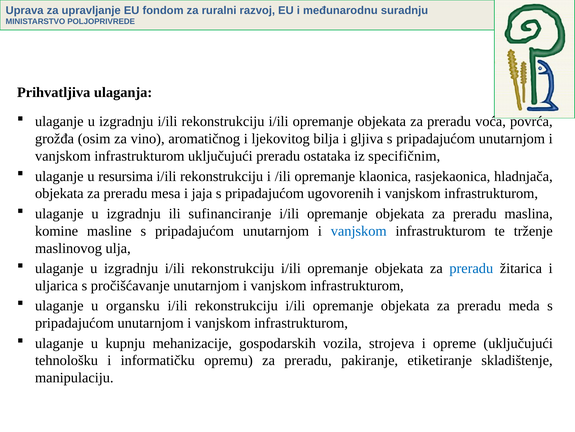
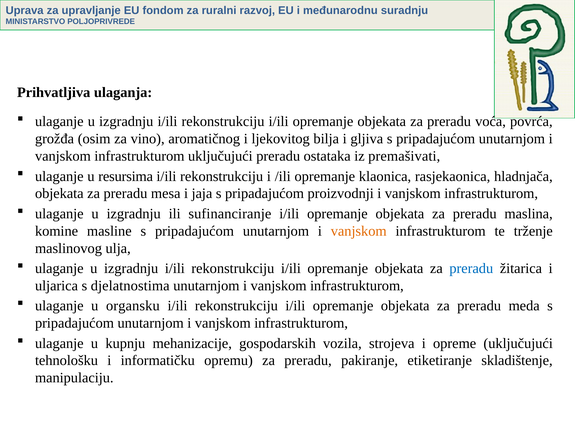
specifičnim: specifičnim -> premašivati (404, 156)
ugovorenih: ugovorenih -> proizvodnji (341, 193)
vanjskom colour: blue -> orange (359, 231)
pročišćavanje: pročišćavanje -> djelatnostima (130, 285)
